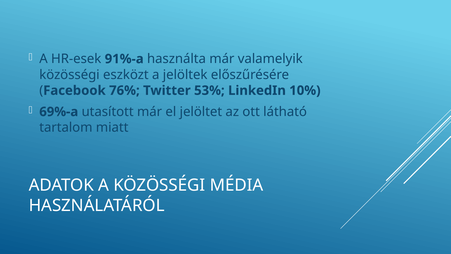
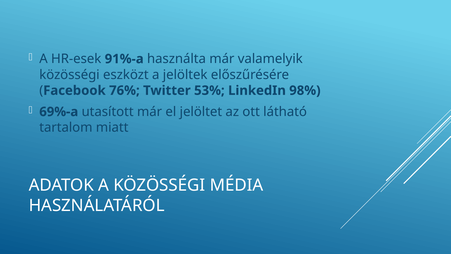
10%: 10% -> 98% (305, 90)
